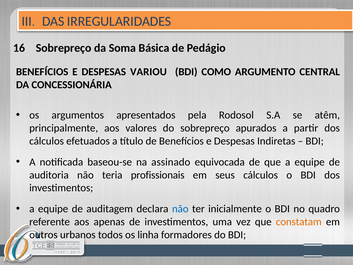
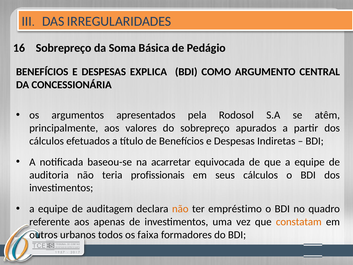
VARIOU: VARIOU -> EXPLICA (148, 72)
assinado: assinado -> acarretar (171, 162)
não colour: blue -> orange (180, 209)
inicialmente: inicialmente -> empréstimo (235, 209)
linha: linha -> faixa (148, 235)
